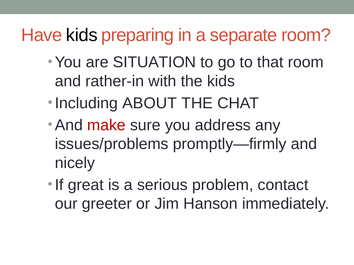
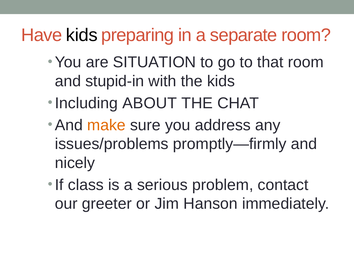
rather-in: rather-in -> stupid-in (115, 81)
make colour: red -> orange (106, 125)
great: great -> class (86, 185)
